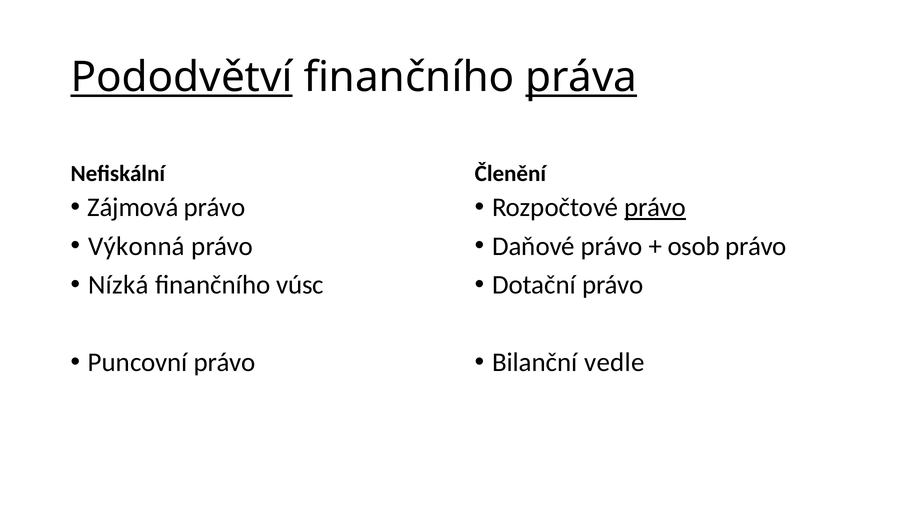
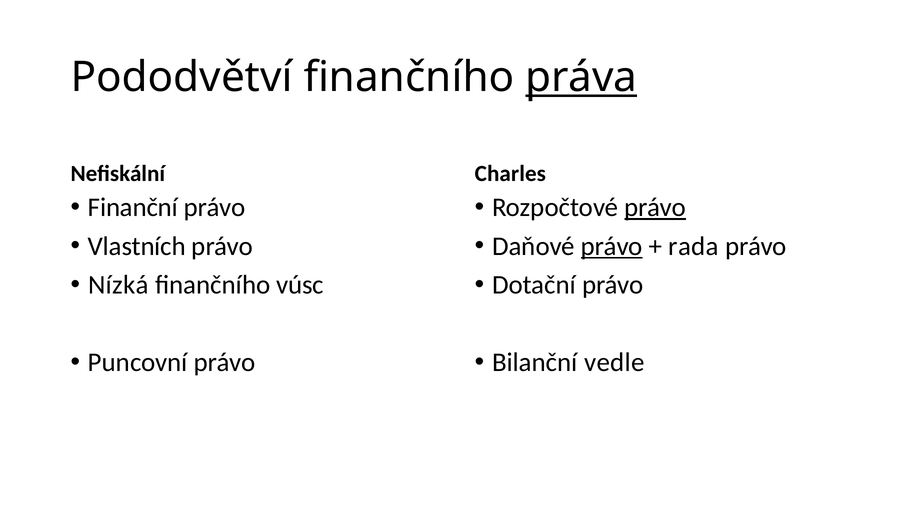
Pododvětví underline: present -> none (182, 78)
Členění: Členění -> Charles (510, 174)
Zájmová: Zájmová -> Finanční (133, 208)
Výkonná: Výkonná -> Vlastních (137, 246)
právo underline: none -> present (612, 246)
osob: osob -> rada (693, 246)
